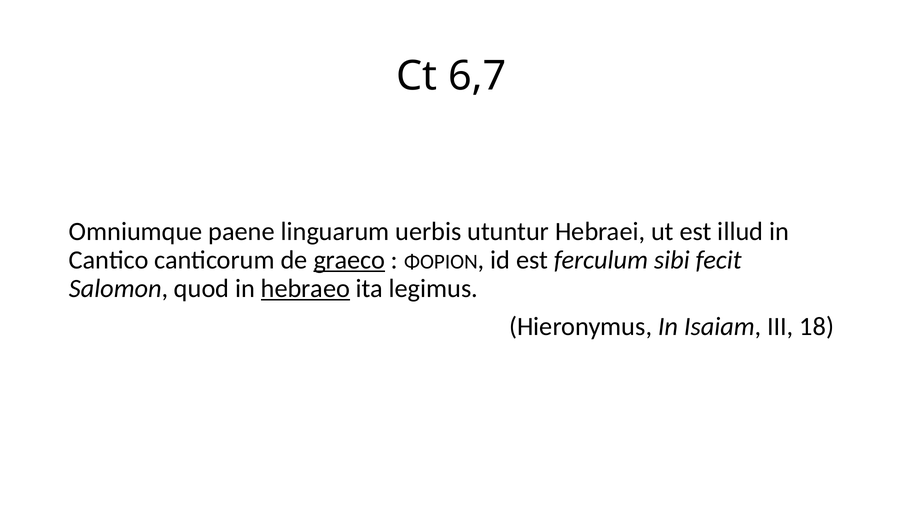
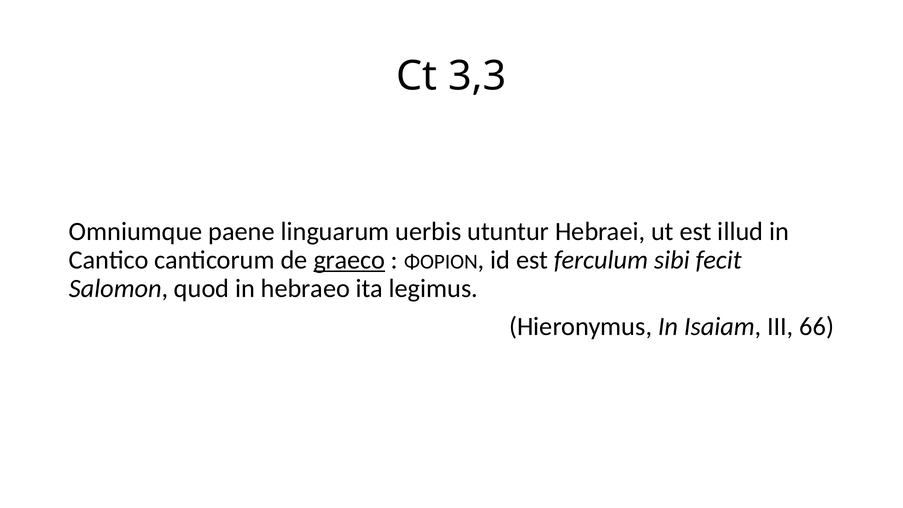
6,7: 6,7 -> 3,3 (477, 76)
hebraeo underline: present -> none (305, 288)
18: 18 -> 66 (817, 326)
